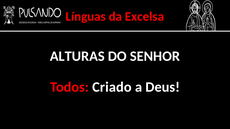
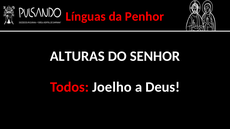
Excelsa: Excelsa -> Penhor (144, 16)
Criado: Criado -> Joelho (112, 87)
